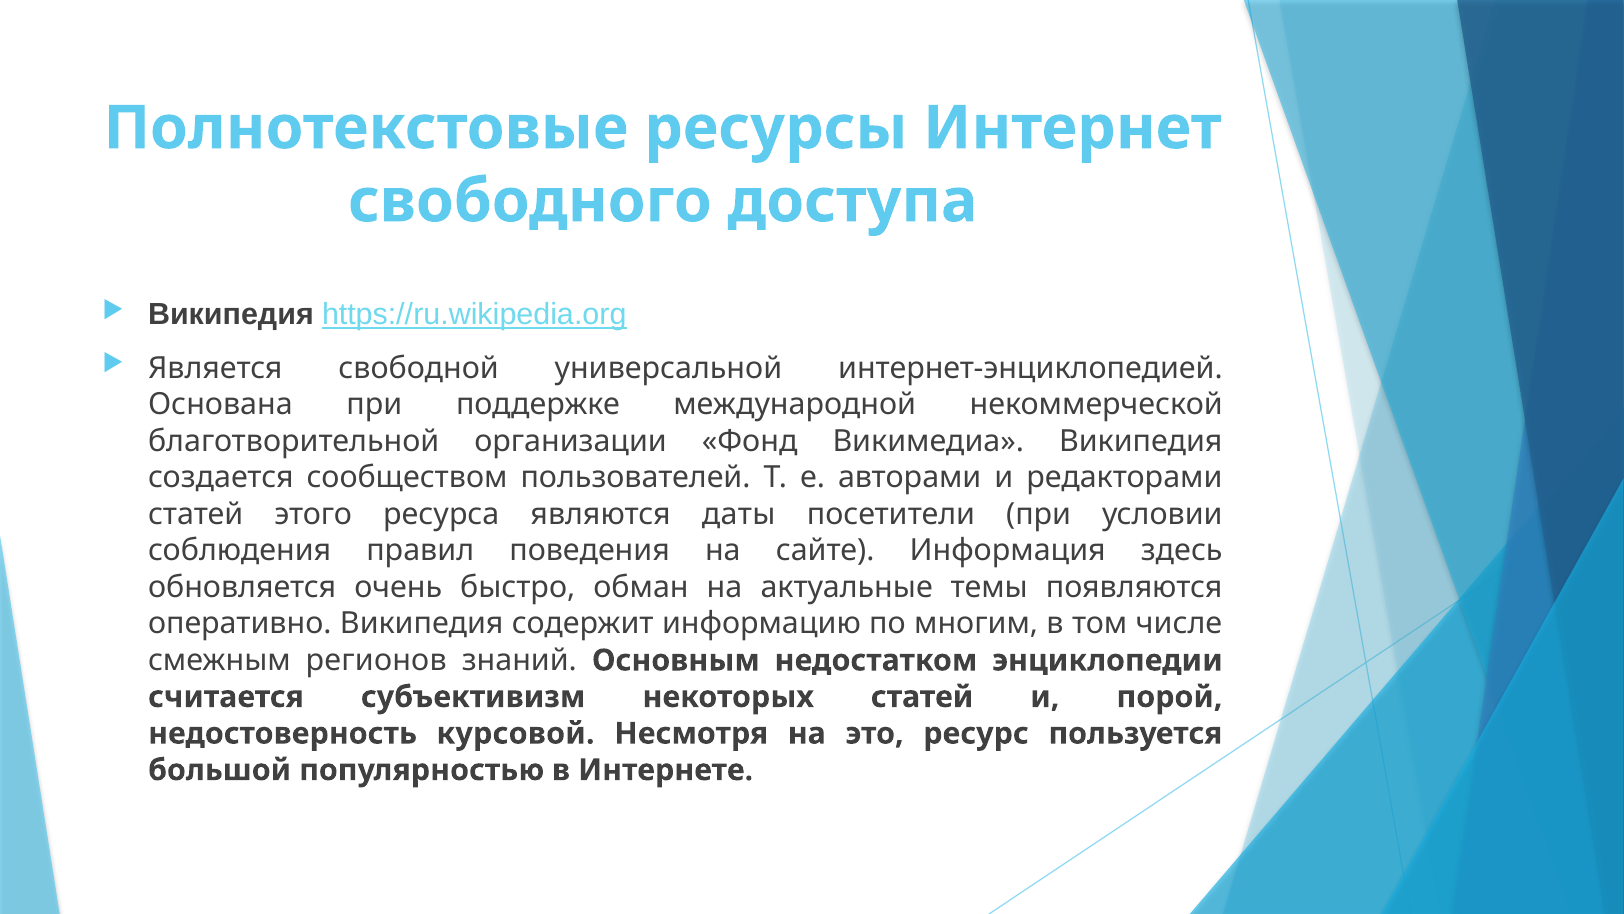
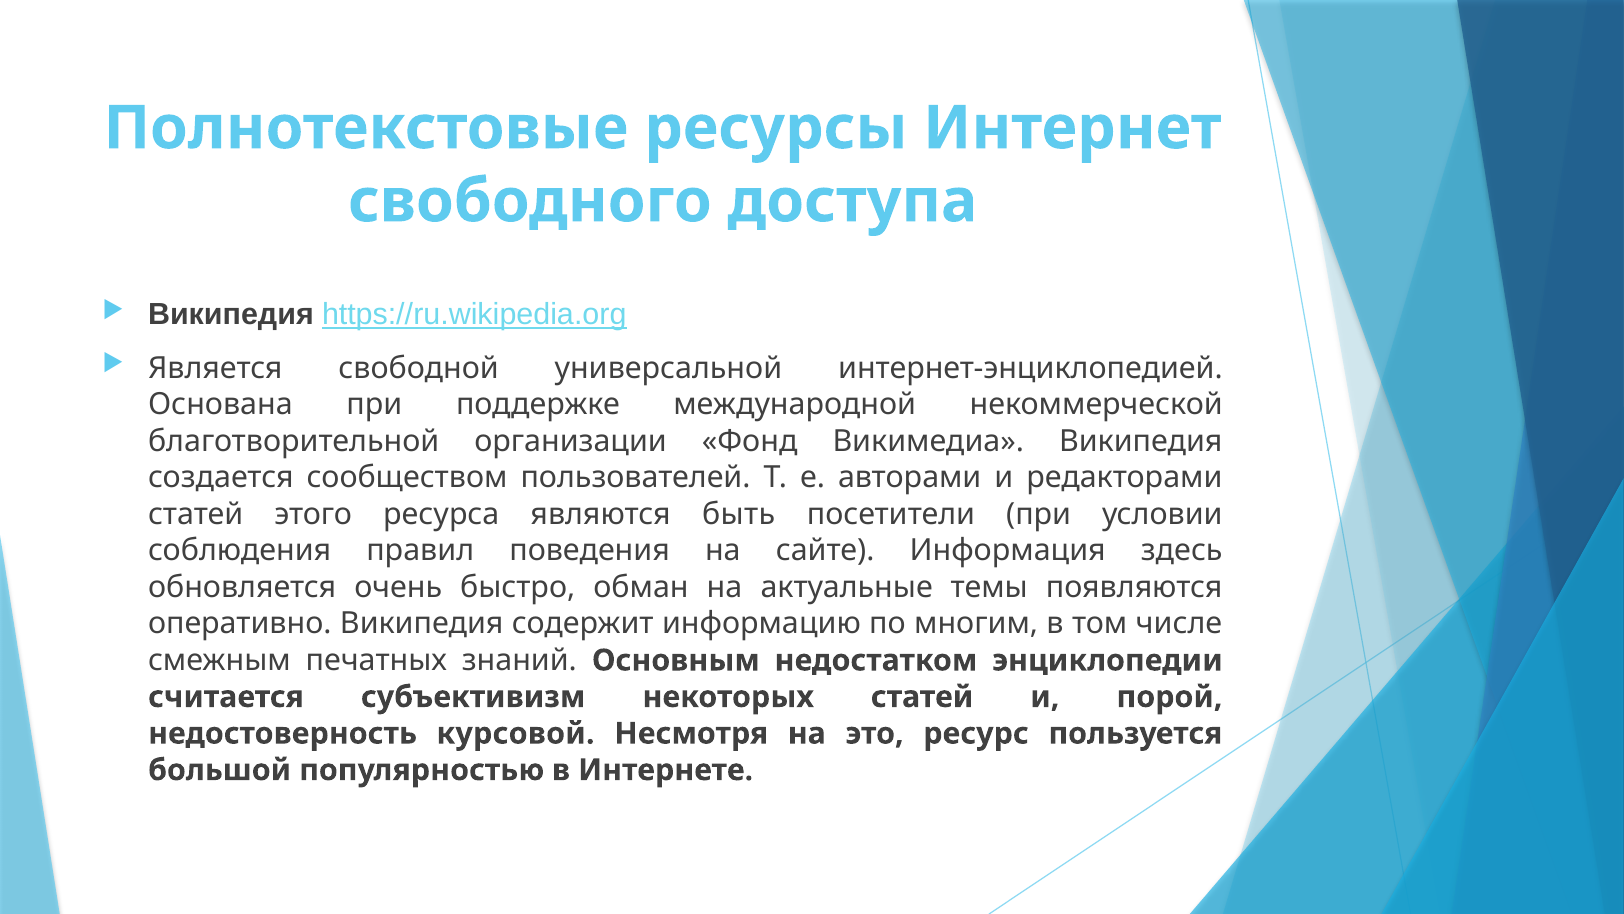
даты: даты -> быть (739, 514)
регионов: регионов -> печатных (376, 660)
